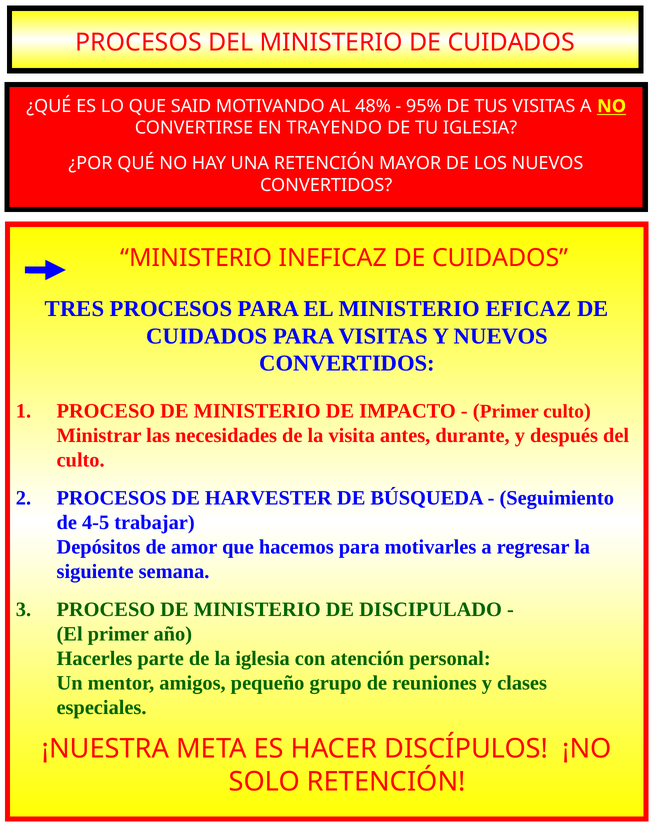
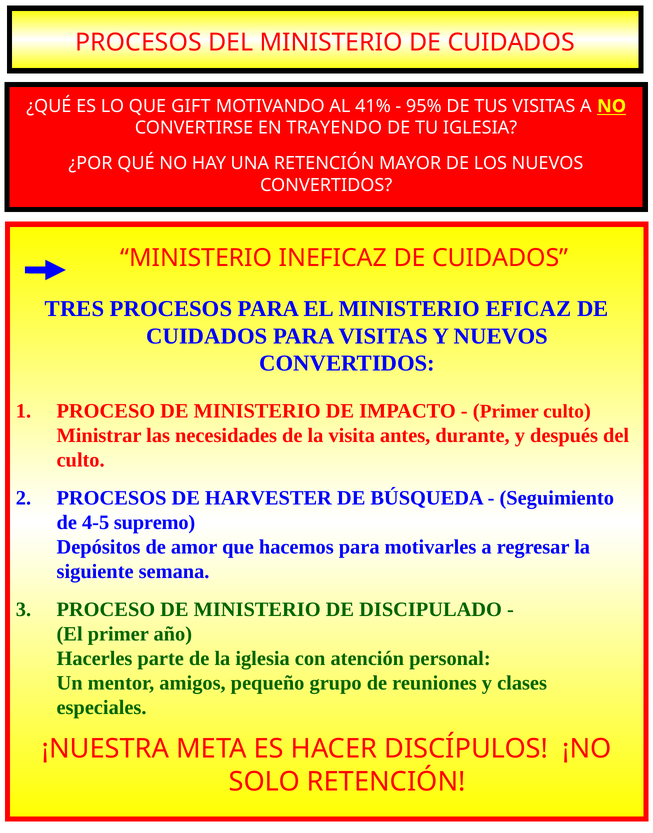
SAID: SAID -> GIFT (191, 106)
48%: 48% -> 41% (373, 106)
trabajar: trabajar -> supremo (155, 522)
